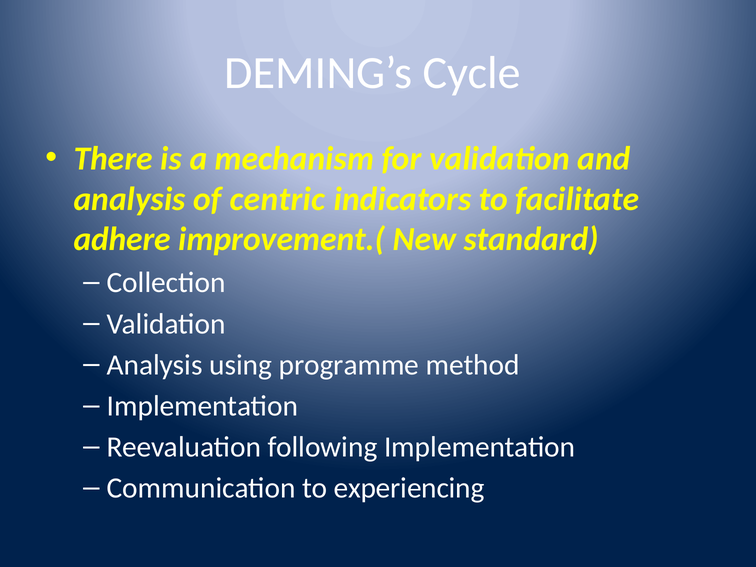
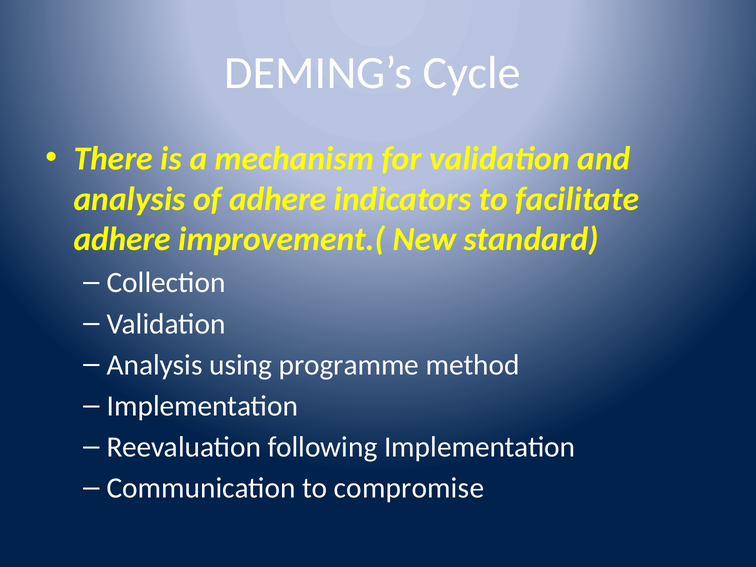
of centric: centric -> adhere (278, 199)
experiencing: experiencing -> compromise (409, 488)
